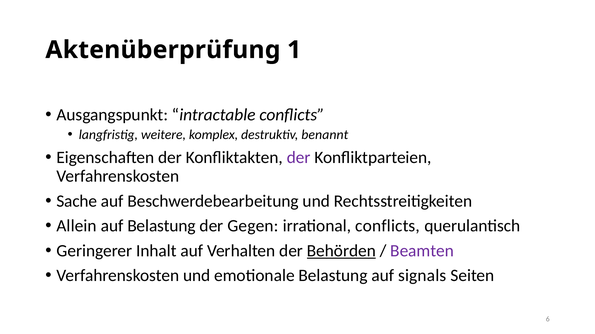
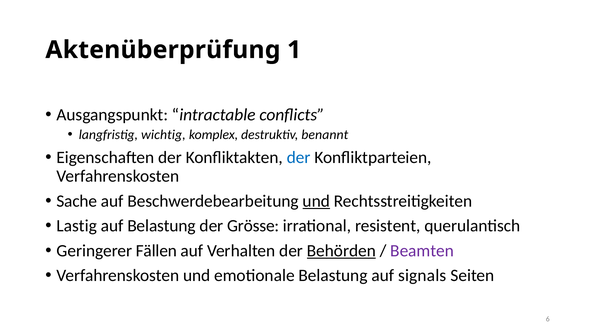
weitere: weitere -> wichtig (163, 135)
der colour: purple -> blue (299, 158)
und underline: none -> present (316, 201)
Allein: Allein -> Lastig (77, 226)
Gegen: Gegen -> Grösse (253, 226)
irrational conflicts: conflicts -> resistent (388, 226)
Inhalt: Inhalt -> Fällen (156, 251)
